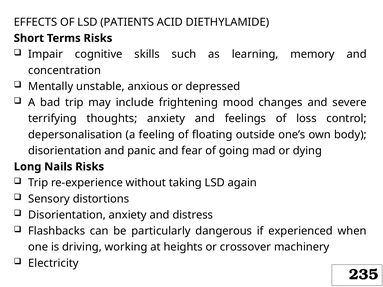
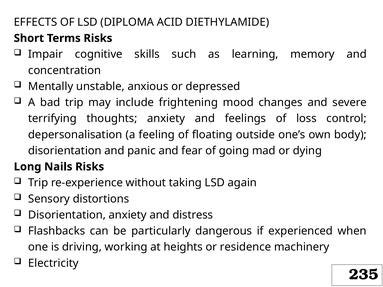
PATIENTS: PATIENTS -> DIPLOMA (127, 22)
crossover: crossover -> residence (246, 247)
